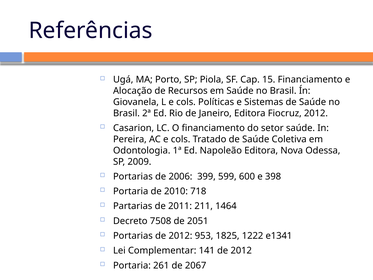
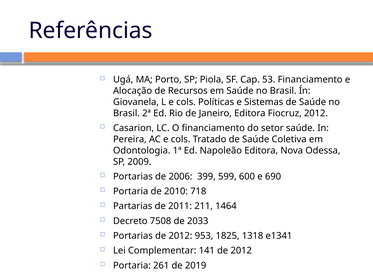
15: 15 -> 53 (269, 80)
398: 398 -> 690 (273, 176)
2051: 2051 -> 2033 (198, 221)
1222: 1222 -> 1318 (253, 236)
2067: 2067 -> 2019 (196, 265)
